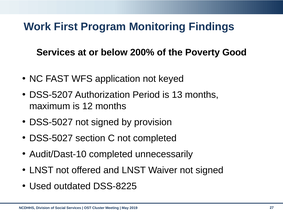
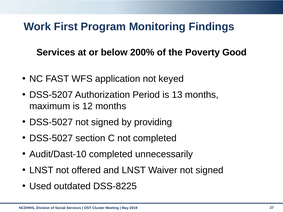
provision: provision -> providing (153, 122)
